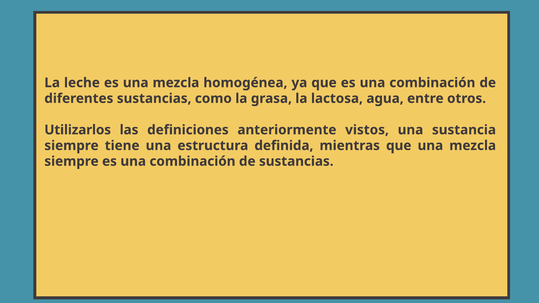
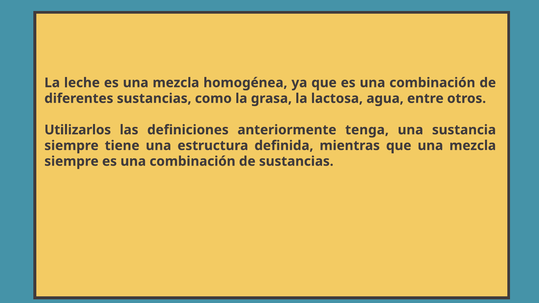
vistos: vistos -> tenga (367, 130)
